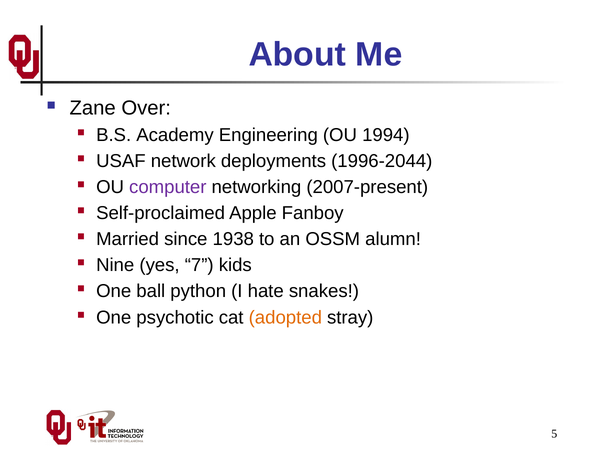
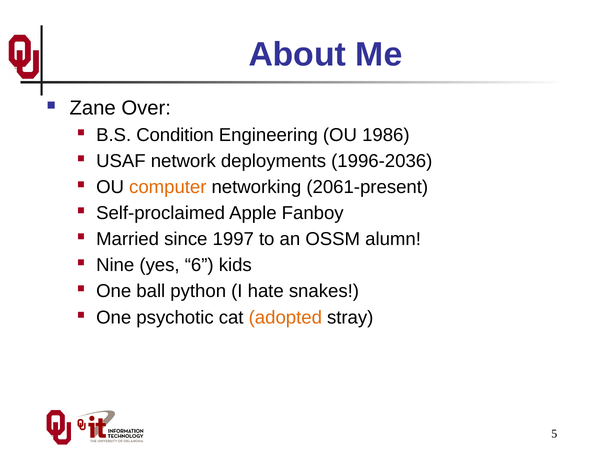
Academy: Academy -> Condition (175, 135)
1994: 1994 -> 1986 (386, 135)
1996-2044: 1996-2044 -> 1996-2036 (382, 161)
computer colour: purple -> orange (168, 187)
2007-present: 2007-present -> 2061-present (367, 187)
1938: 1938 -> 1997 (233, 239)
7: 7 -> 6 (199, 265)
